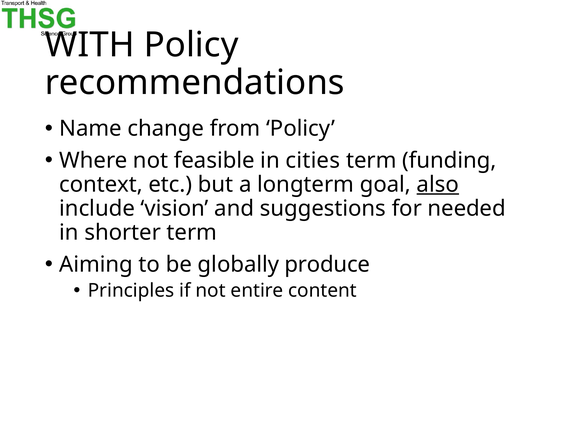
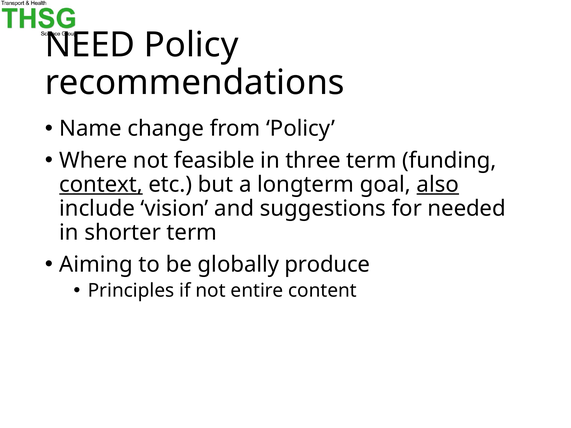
WITH: WITH -> NEED (90, 45)
cities: cities -> three (313, 161)
context underline: none -> present (101, 185)
